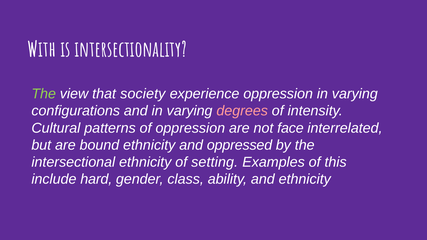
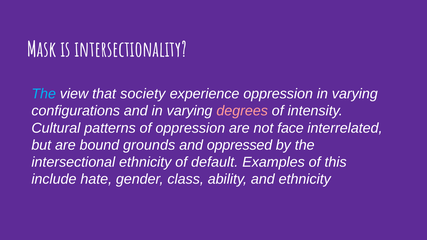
With: With -> Mask (42, 50)
The colour: light green -> light blue (44, 94)
bound ethnicity: ethnicity -> grounds (149, 145)
setting: setting -> default (215, 162)
hard: hard -> hate (96, 179)
